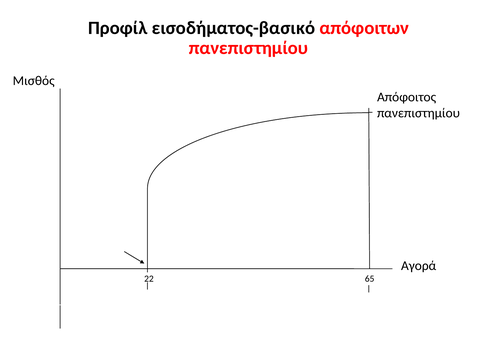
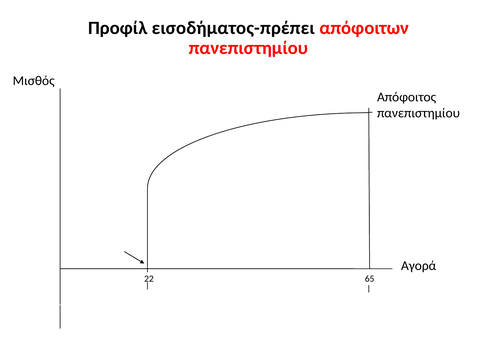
εισοδήματος-βασικό: εισοδήματος-βασικό -> εισοδήματος-πρέπει (233, 28)
